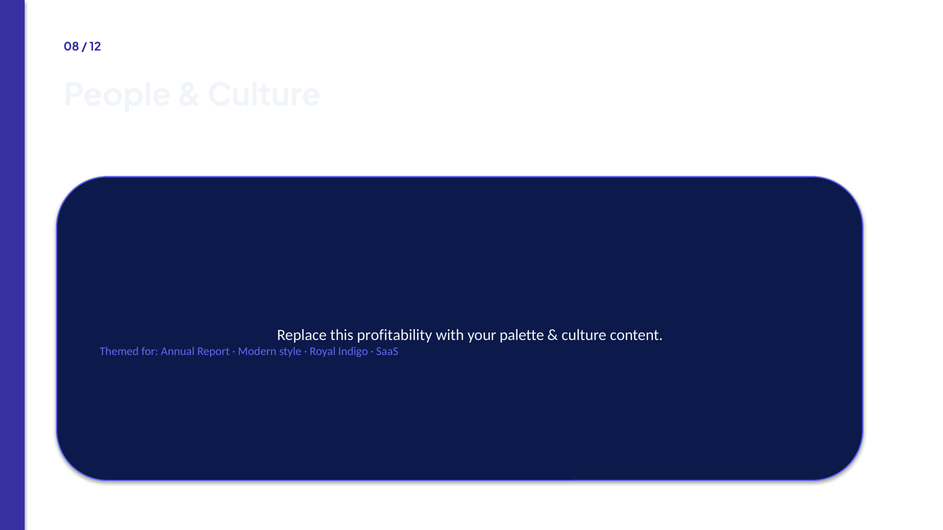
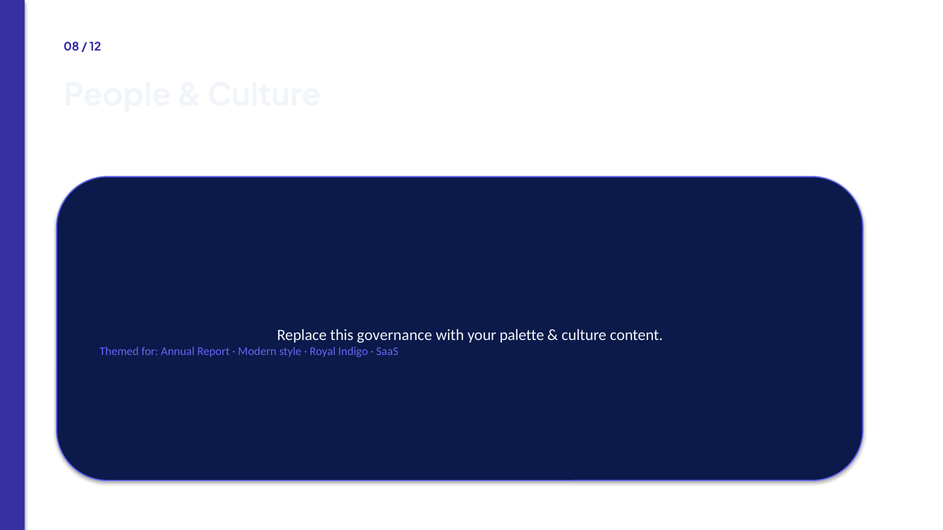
profitability: profitability -> governance (395, 335)
